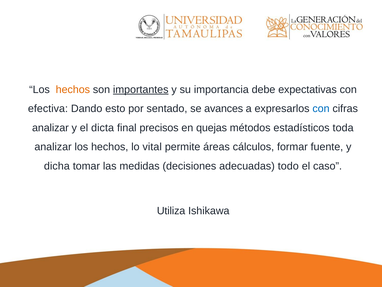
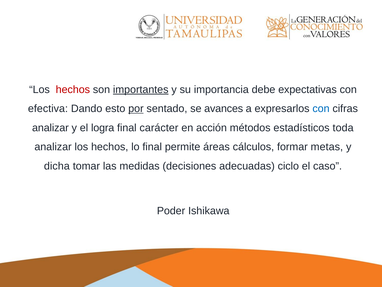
hechos colour: orange -> red (73, 89)
por underline: none -> present (136, 109)
dicta: dicta -> logra (103, 128)
precisos: precisos -> carácter (159, 128)
quejas: quejas -> acción (212, 128)
lo vital: vital -> final (152, 147)
fuente: fuente -> metas (327, 147)
todo: todo -> ciclo (288, 166)
Utiliza: Utiliza -> Poder (171, 210)
